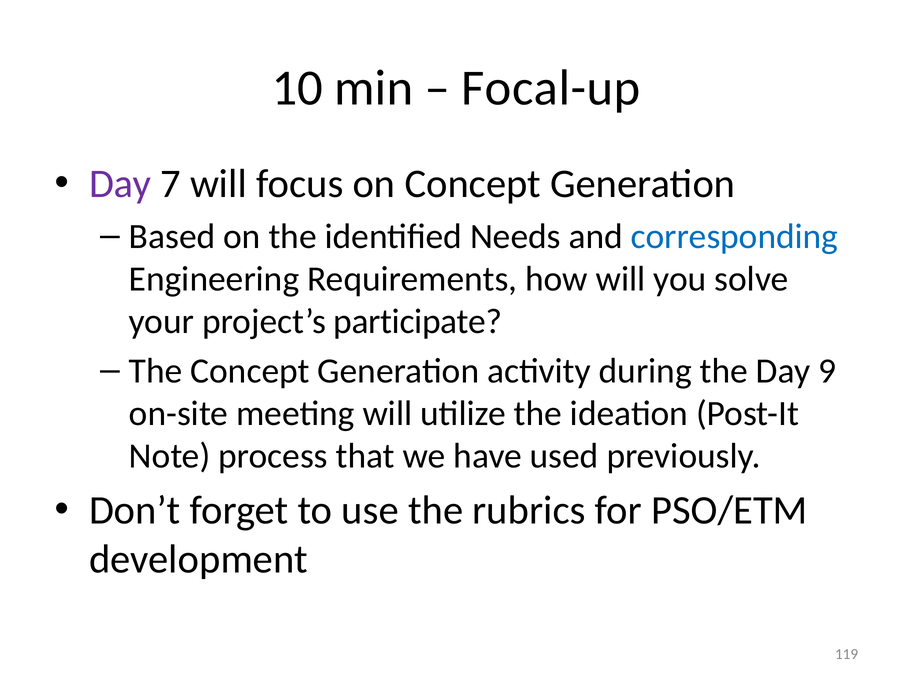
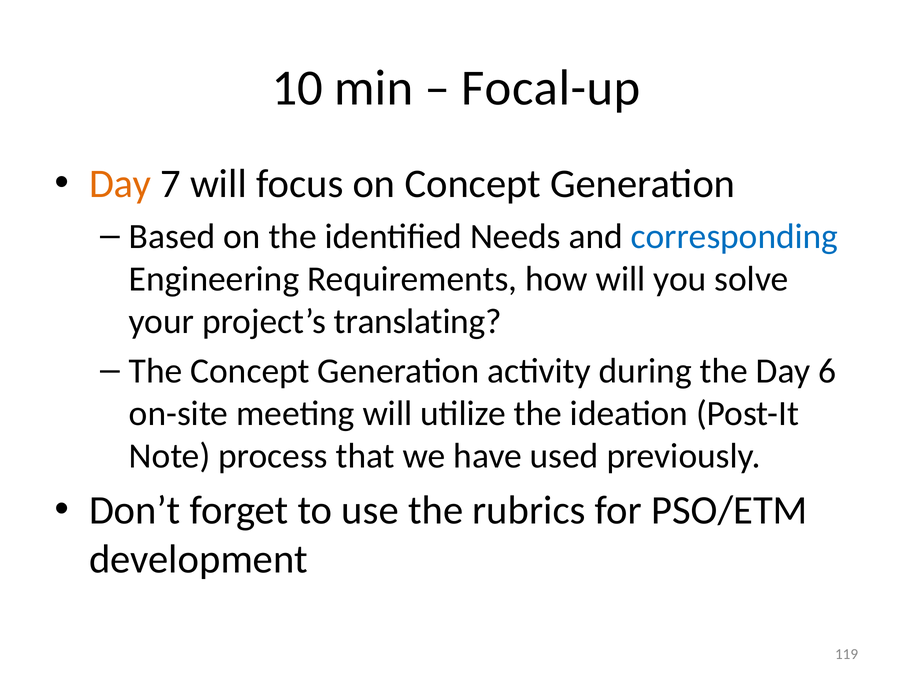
Day colour: purple -> orange (120, 184)
participate: participate -> translating (418, 321)
9: 9 -> 6 (827, 371)
